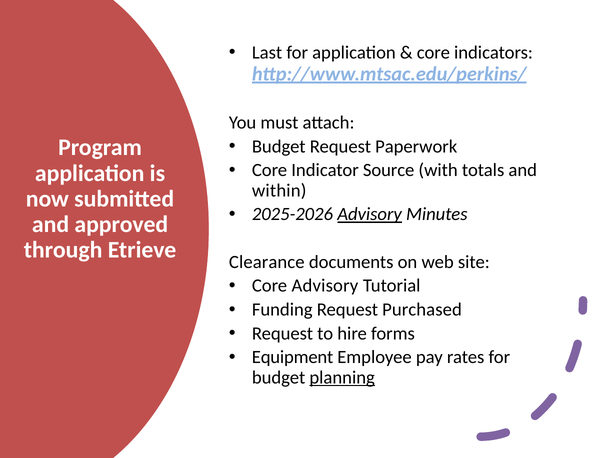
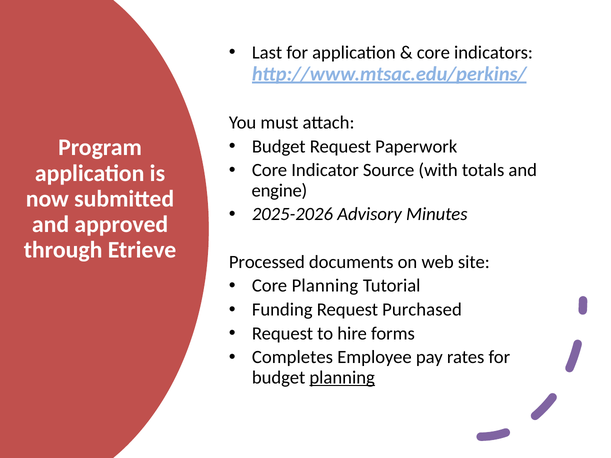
within: within -> engine (279, 190)
Advisory underline: present -> none (370, 214)
Clearance: Clearance -> Processed (267, 262)
Core Advisory: Advisory -> Planning (325, 286)
Equipment: Equipment -> Completes (292, 358)
